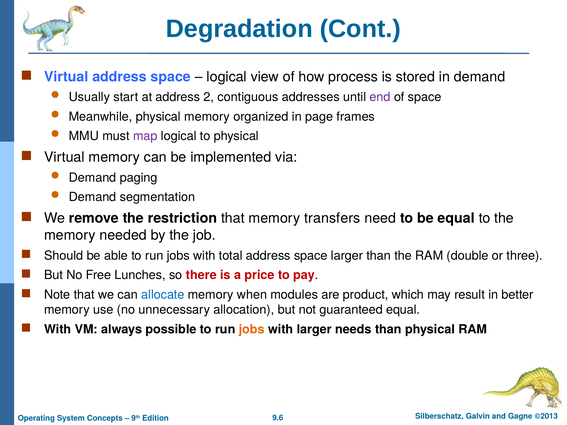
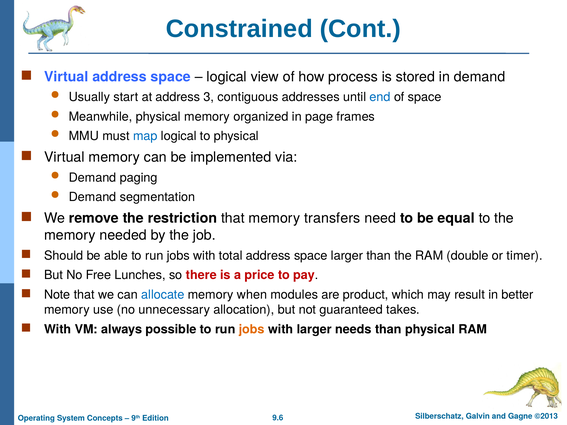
Degradation: Degradation -> Constrained (239, 29)
2: 2 -> 3 (209, 97)
end colour: purple -> blue (380, 97)
map colour: purple -> blue (145, 136)
three: three -> timer (525, 256)
guaranteed equal: equal -> takes (403, 310)
